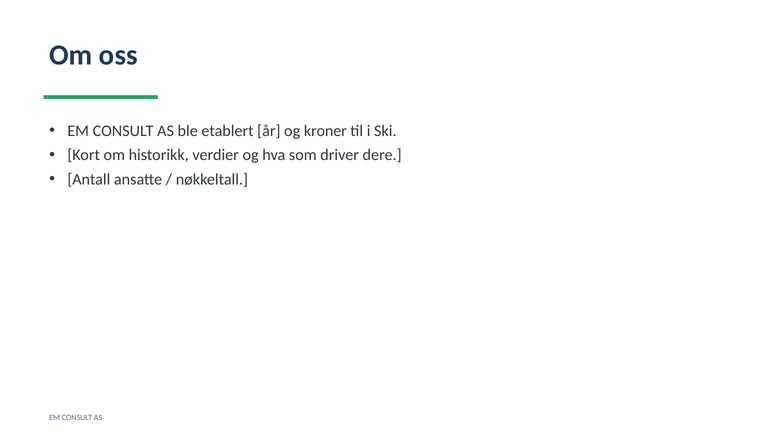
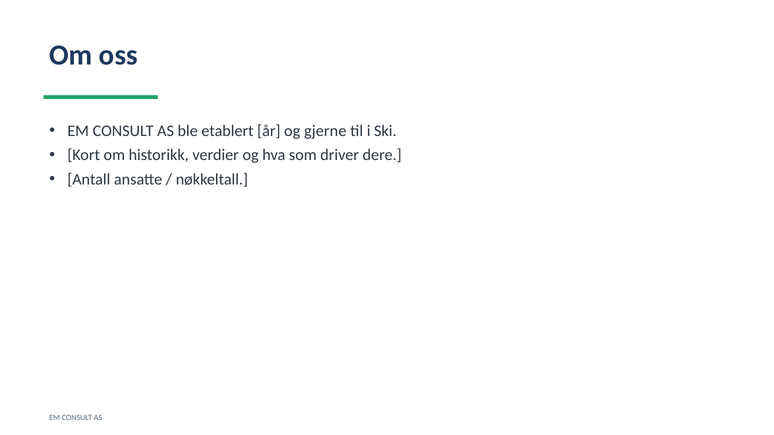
kroner: kroner -> gjerne (325, 131)
